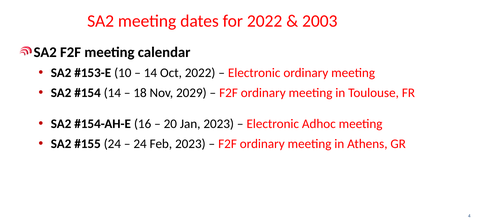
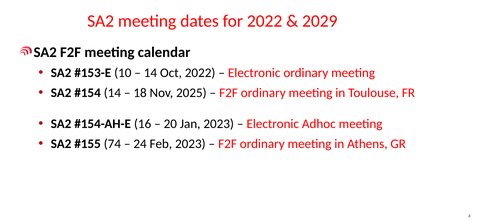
2003: 2003 -> 2029 (320, 21)
2029: 2029 -> 2025 (191, 93)
24: 24 -> 74 (112, 144)
